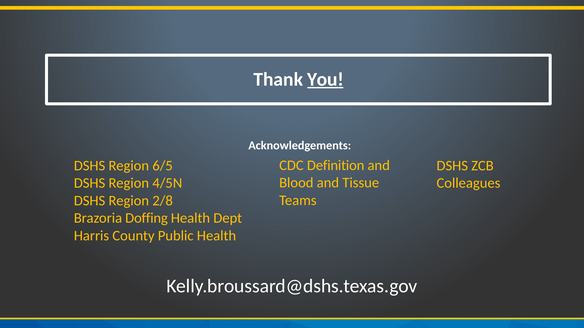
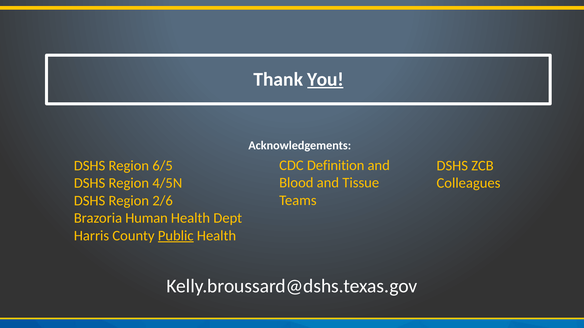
2/8: 2/8 -> 2/6 (163, 201)
Doffing: Doffing -> Human (147, 218)
Public underline: none -> present (176, 236)
